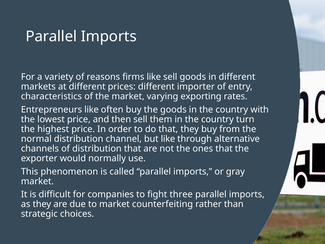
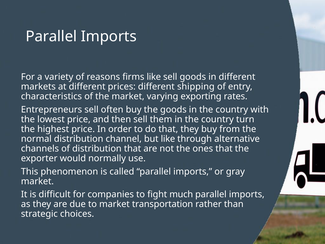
importer: importer -> shipping (196, 87)
Entrepreneurs like: like -> sell (91, 110)
three: three -> much (181, 194)
counterfeiting: counterfeiting -> transportation (163, 204)
